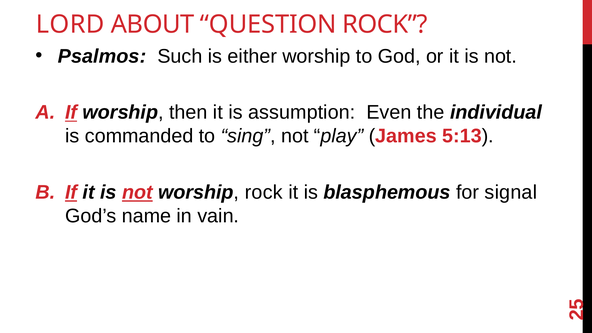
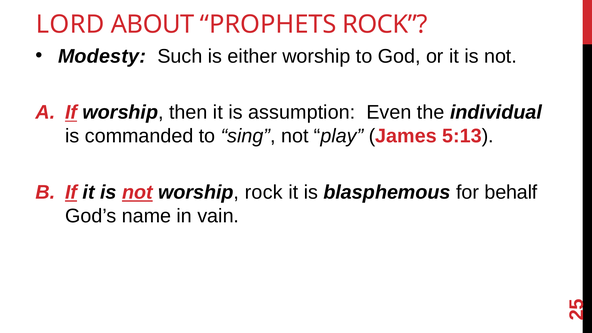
QUESTION: QUESTION -> PROPHETS (268, 24)
Psalmos: Psalmos -> Modesty (102, 56)
signal: signal -> behalf (511, 192)
